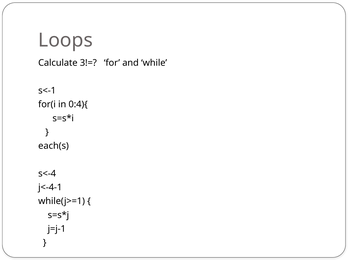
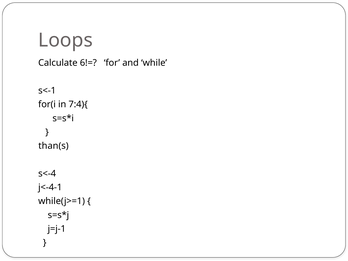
3!=: 3!= -> 6!= (88, 63)
0:4){: 0:4){ -> 7:4){ (78, 104)
each(s: each(s -> than(s (53, 146)
